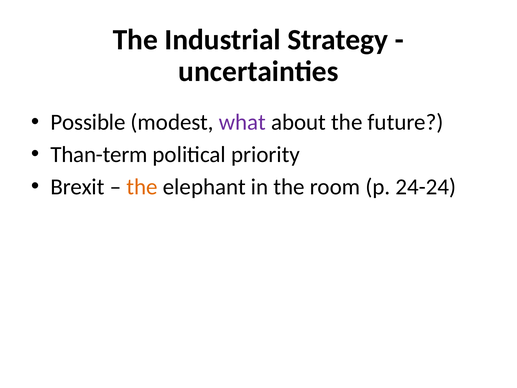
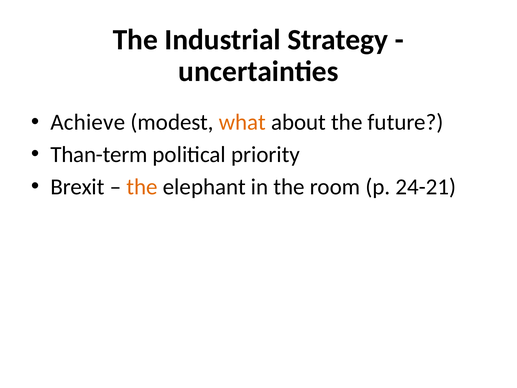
Possible: Possible -> Achieve (88, 122)
what colour: purple -> orange (242, 122)
24-24: 24-24 -> 24-21 (426, 187)
